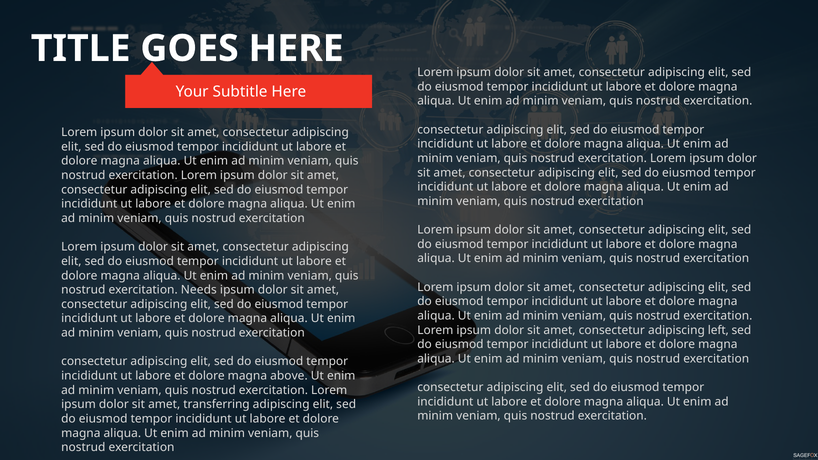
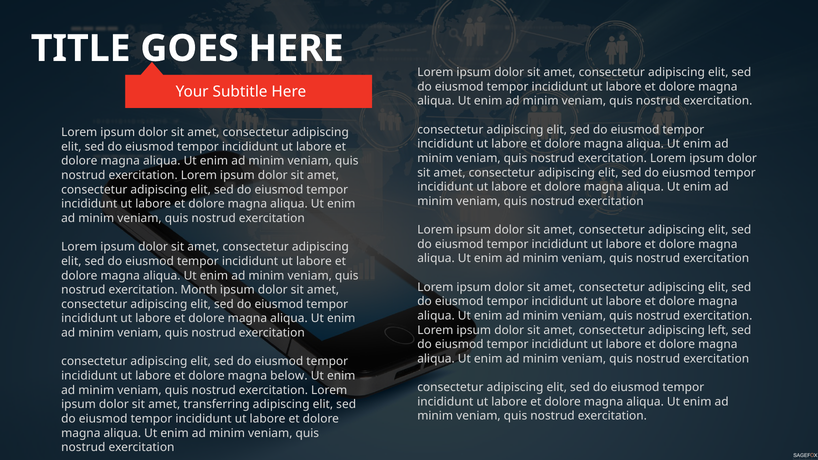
Needs: Needs -> Month (199, 290)
above: above -> below (289, 376)
